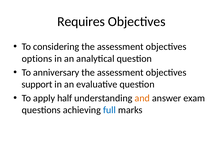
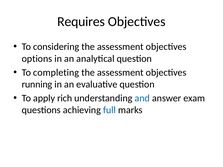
anniversary: anniversary -> completing (56, 73)
support: support -> running (37, 84)
half: half -> rich (65, 98)
and colour: orange -> blue (142, 98)
